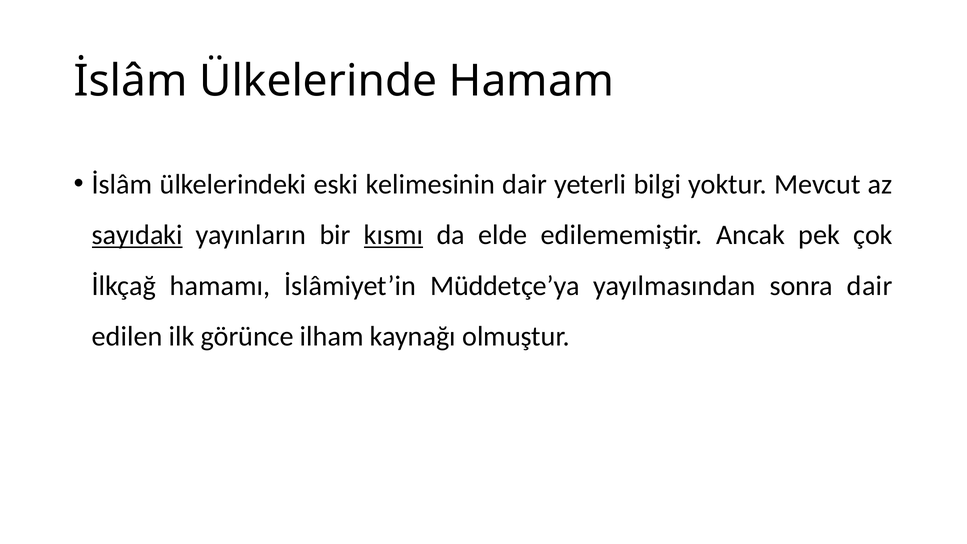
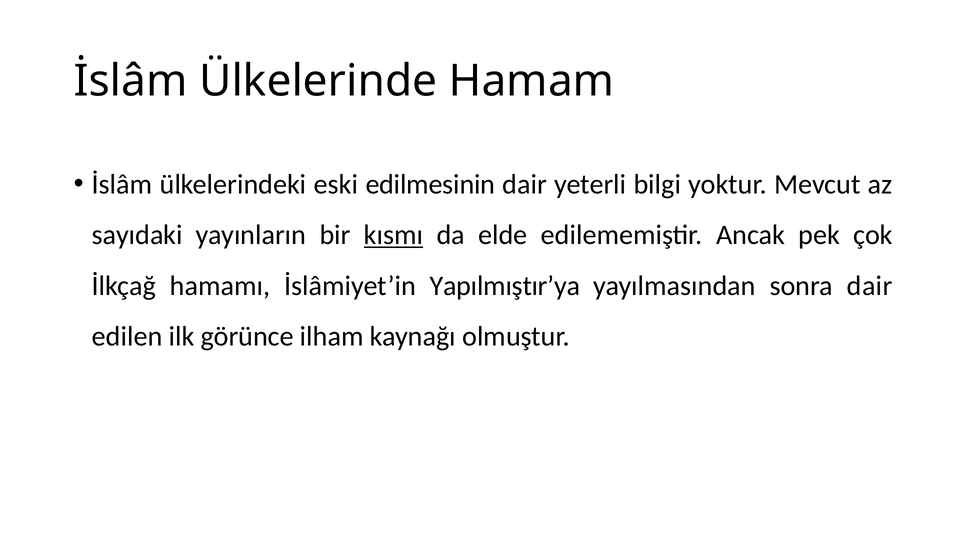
kelimesinin: kelimesinin -> edilmesinin (430, 184)
sayıdaki underline: present -> none (137, 235)
Müddetçe’ya: Müddetçe’ya -> Yapılmıştır’ya (505, 286)
